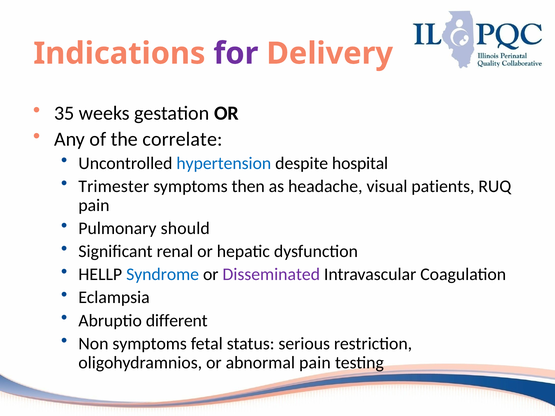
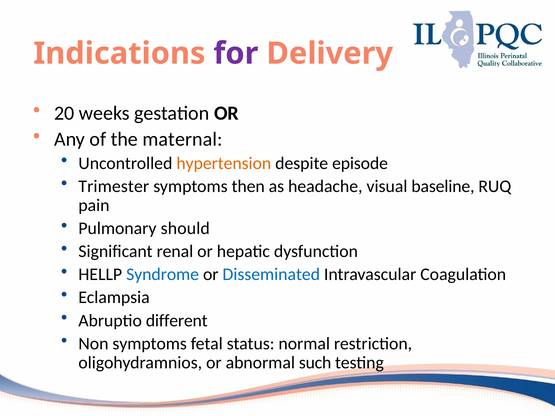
35: 35 -> 20 (64, 113)
correlate: correlate -> maternal (182, 139)
hypertension colour: blue -> orange (224, 163)
hospital: hospital -> episode (360, 163)
patients: patients -> baseline (443, 186)
Disseminated colour: purple -> blue (271, 275)
serious: serious -> normal (304, 344)
abnormal pain: pain -> such (315, 363)
